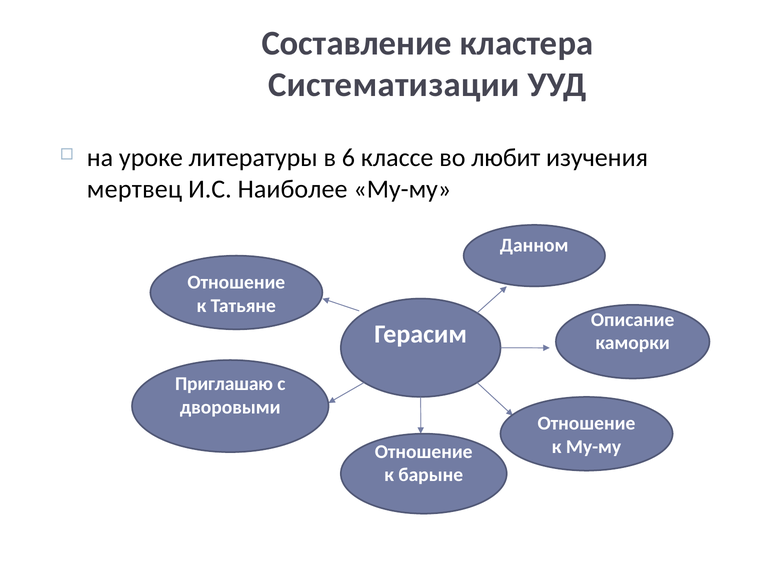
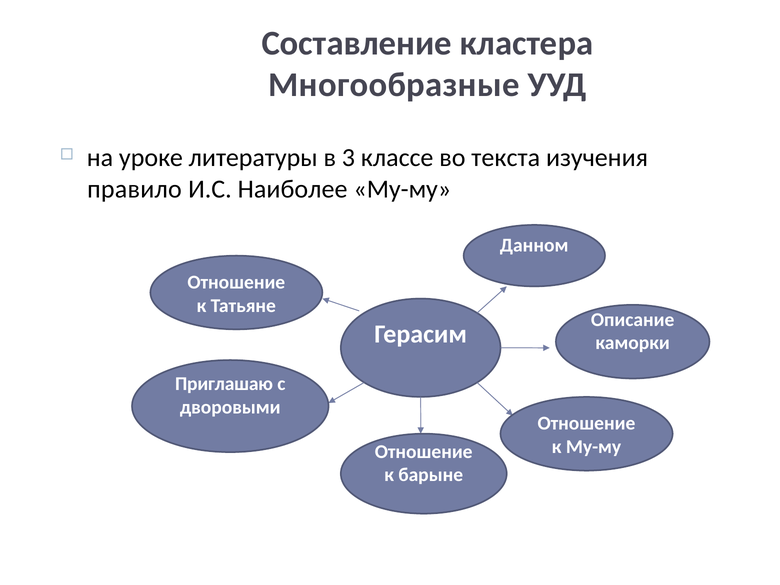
Систематизации: Систематизации -> Многообразные (394, 85)
6: 6 -> 3 (348, 158)
любит: любит -> текста (506, 158)
мертвец: мертвец -> правило (134, 189)
